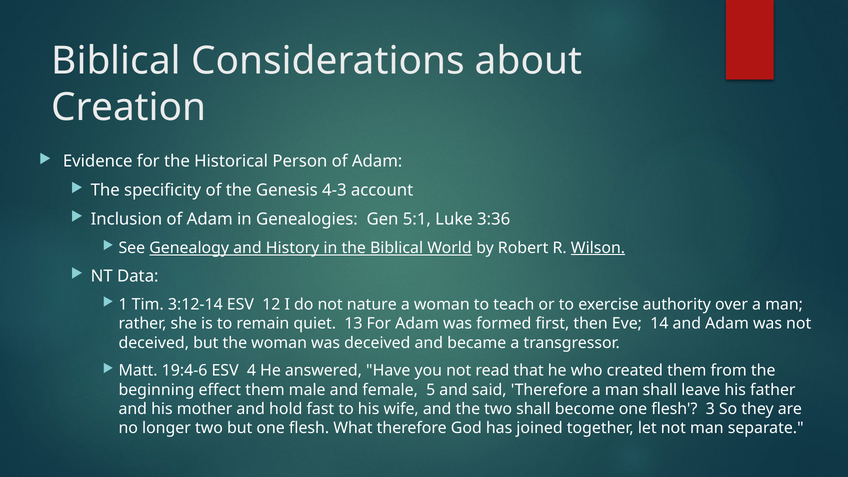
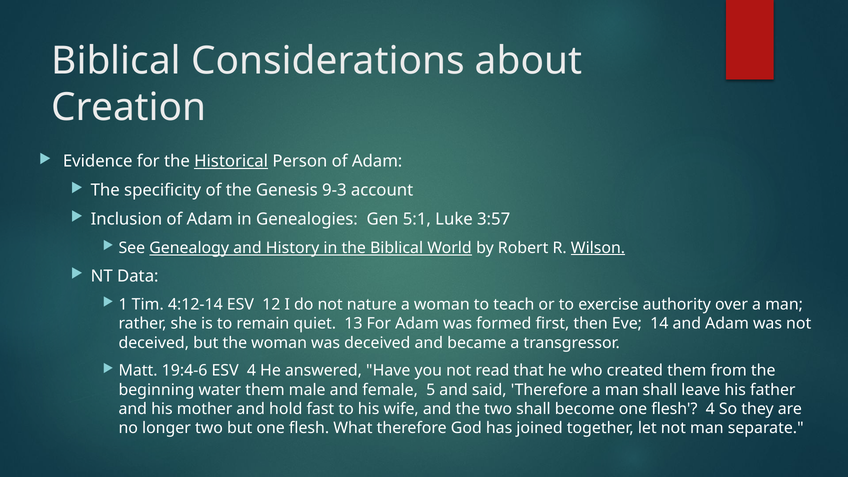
Historical underline: none -> present (231, 161)
4-3: 4-3 -> 9-3 (334, 190)
3:36: 3:36 -> 3:57 (494, 219)
3:12-14: 3:12-14 -> 4:12-14 (195, 305)
effect: effect -> water (220, 390)
flesh 3: 3 -> 4 (710, 409)
